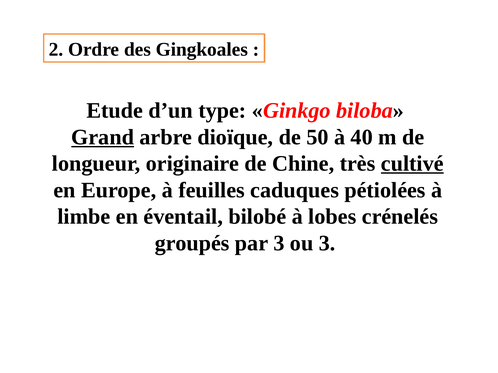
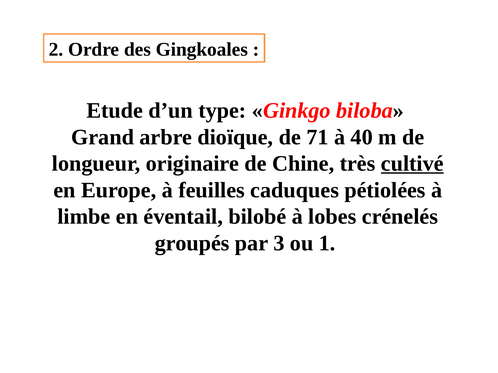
Grand underline: present -> none (103, 137)
50: 50 -> 71 (317, 137)
ou 3: 3 -> 1 (327, 244)
